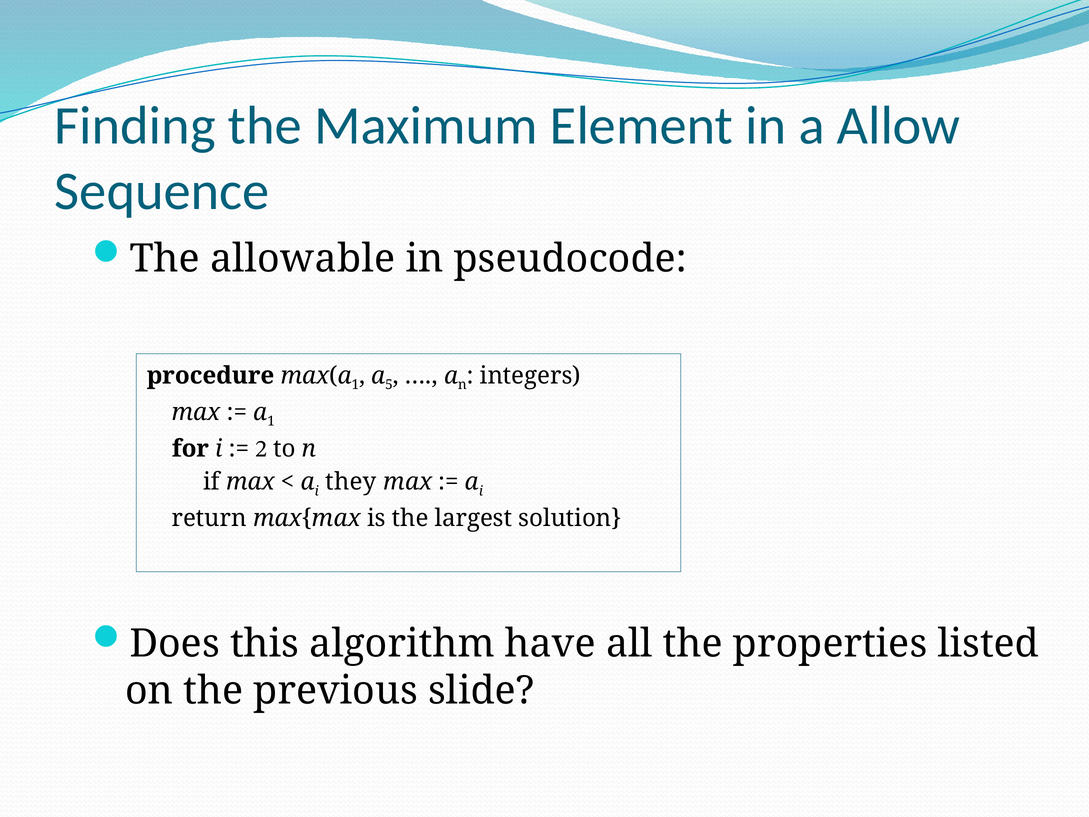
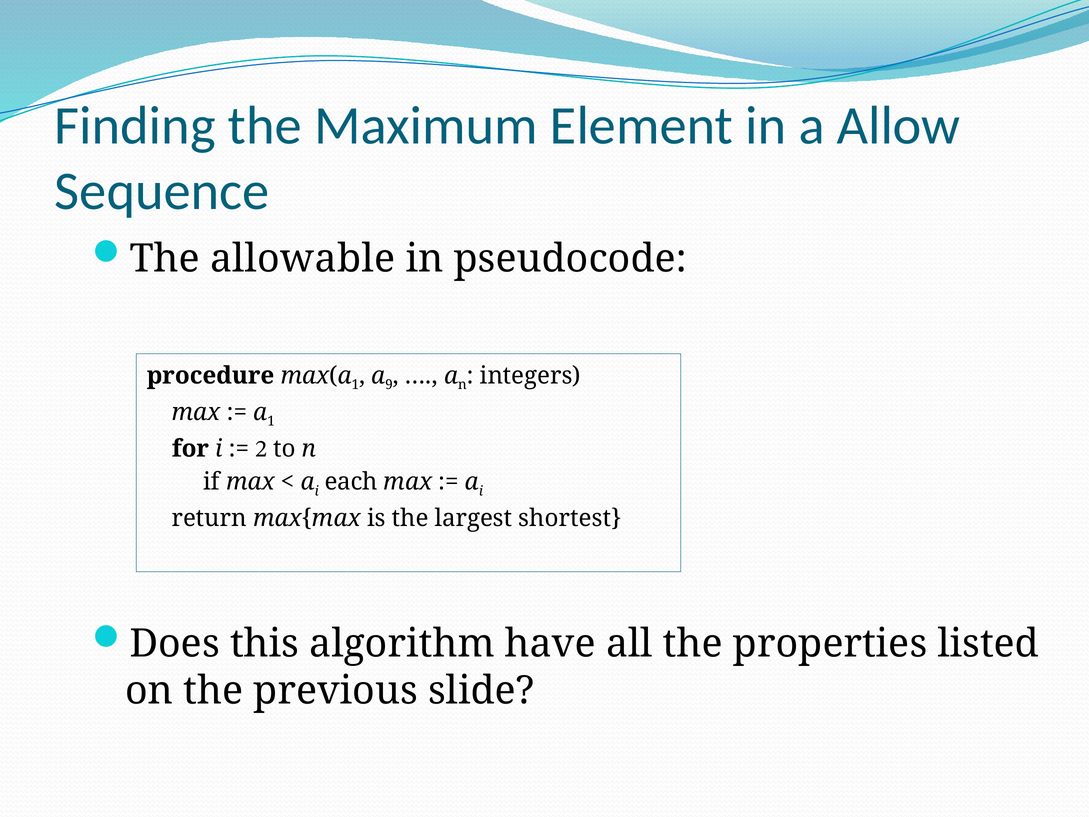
5: 5 -> 9 (389, 385)
they: they -> each (351, 482)
solution: solution -> shortest (570, 518)
